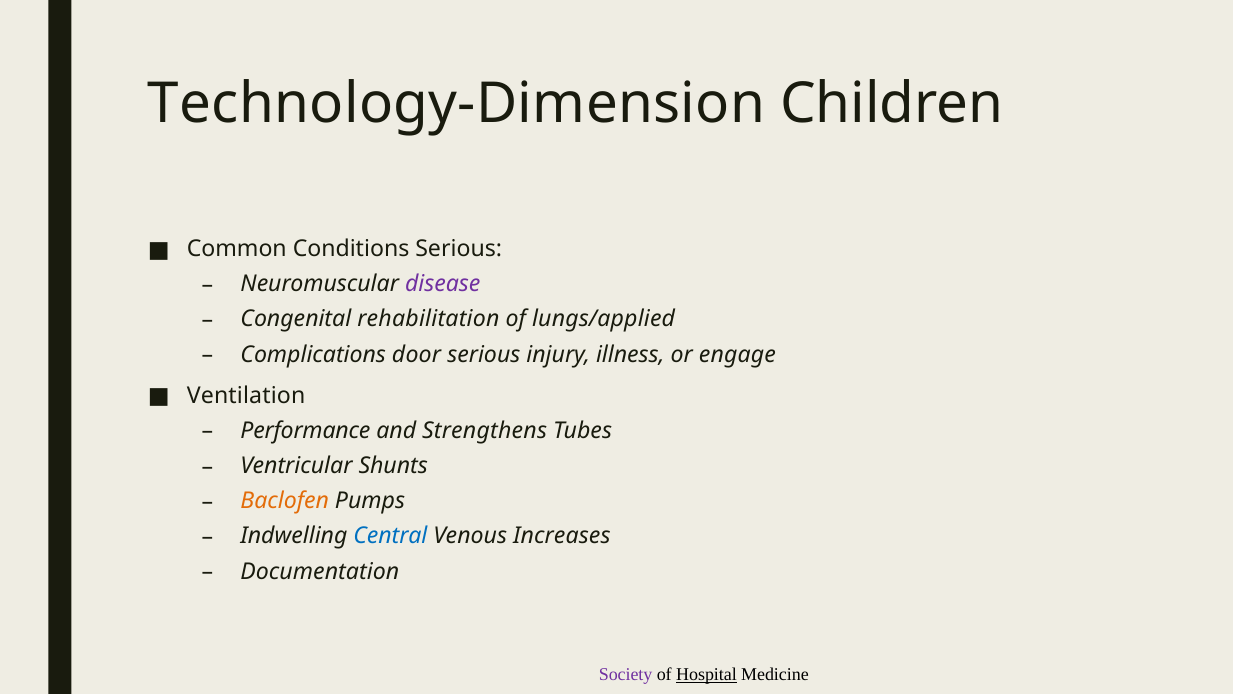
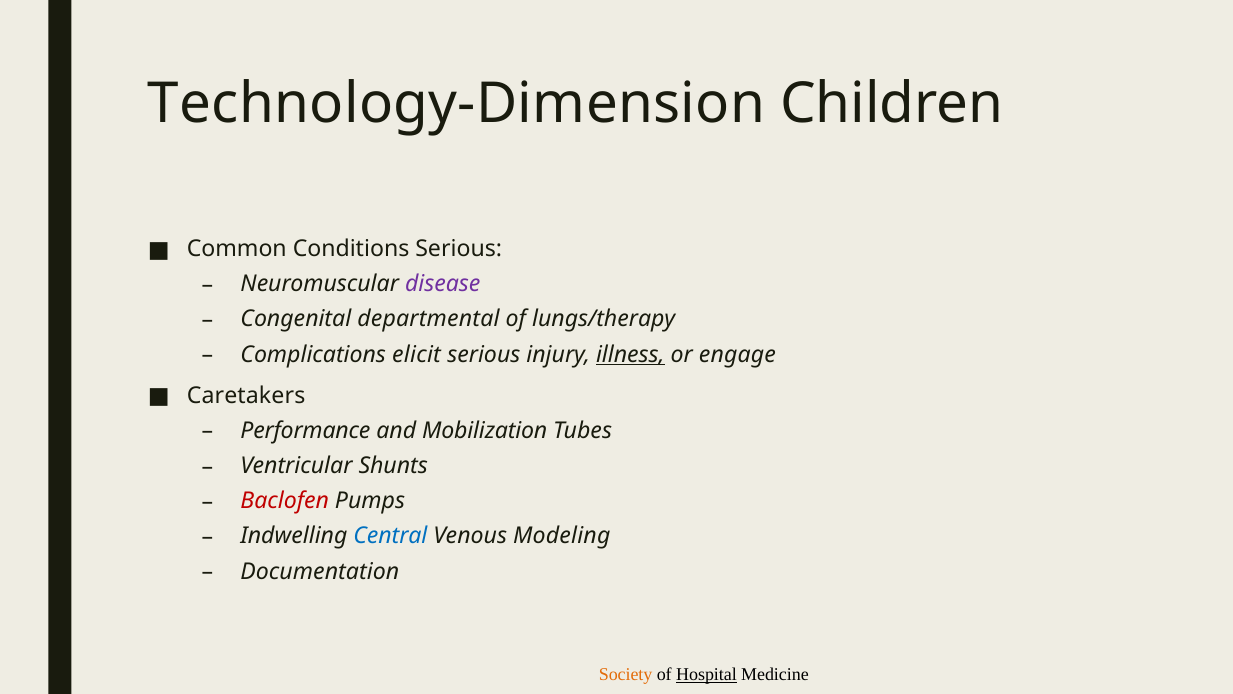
rehabilitation: rehabilitation -> departmental (428, 319)
lungs/applied: lungs/applied -> lungs/therapy (604, 319)
door: door -> elicit (417, 354)
illness underline: none -> present (630, 354)
Ventilation: Ventilation -> Caretakers (246, 396)
Strengthens: Strengthens -> Mobilization (485, 431)
Baclofen colour: orange -> red (285, 501)
Increases: Increases -> Modeling (562, 536)
Society colour: purple -> orange (626, 674)
